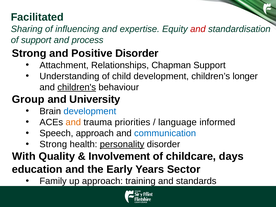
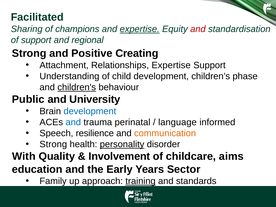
influencing: influencing -> champions (77, 29)
expertise underline: none -> present (140, 29)
process: process -> regional (88, 40)
Positive Disorder: Disorder -> Creating (137, 53)
Relationships Chapman: Chapman -> Expertise (171, 65)
longer: longer -> phase (245, 76)
Group: Group -> Public (28, 99)
and colour: orange -> blue (73, 122)
priorities: priorities -> perinatal (133, 122)
Speech approach: approach -> resilience (95, 133)
communication colour: blue -> orange (165, 133)
days: days -> aims (231, 156)
training underline: none -> present (141, 181)
